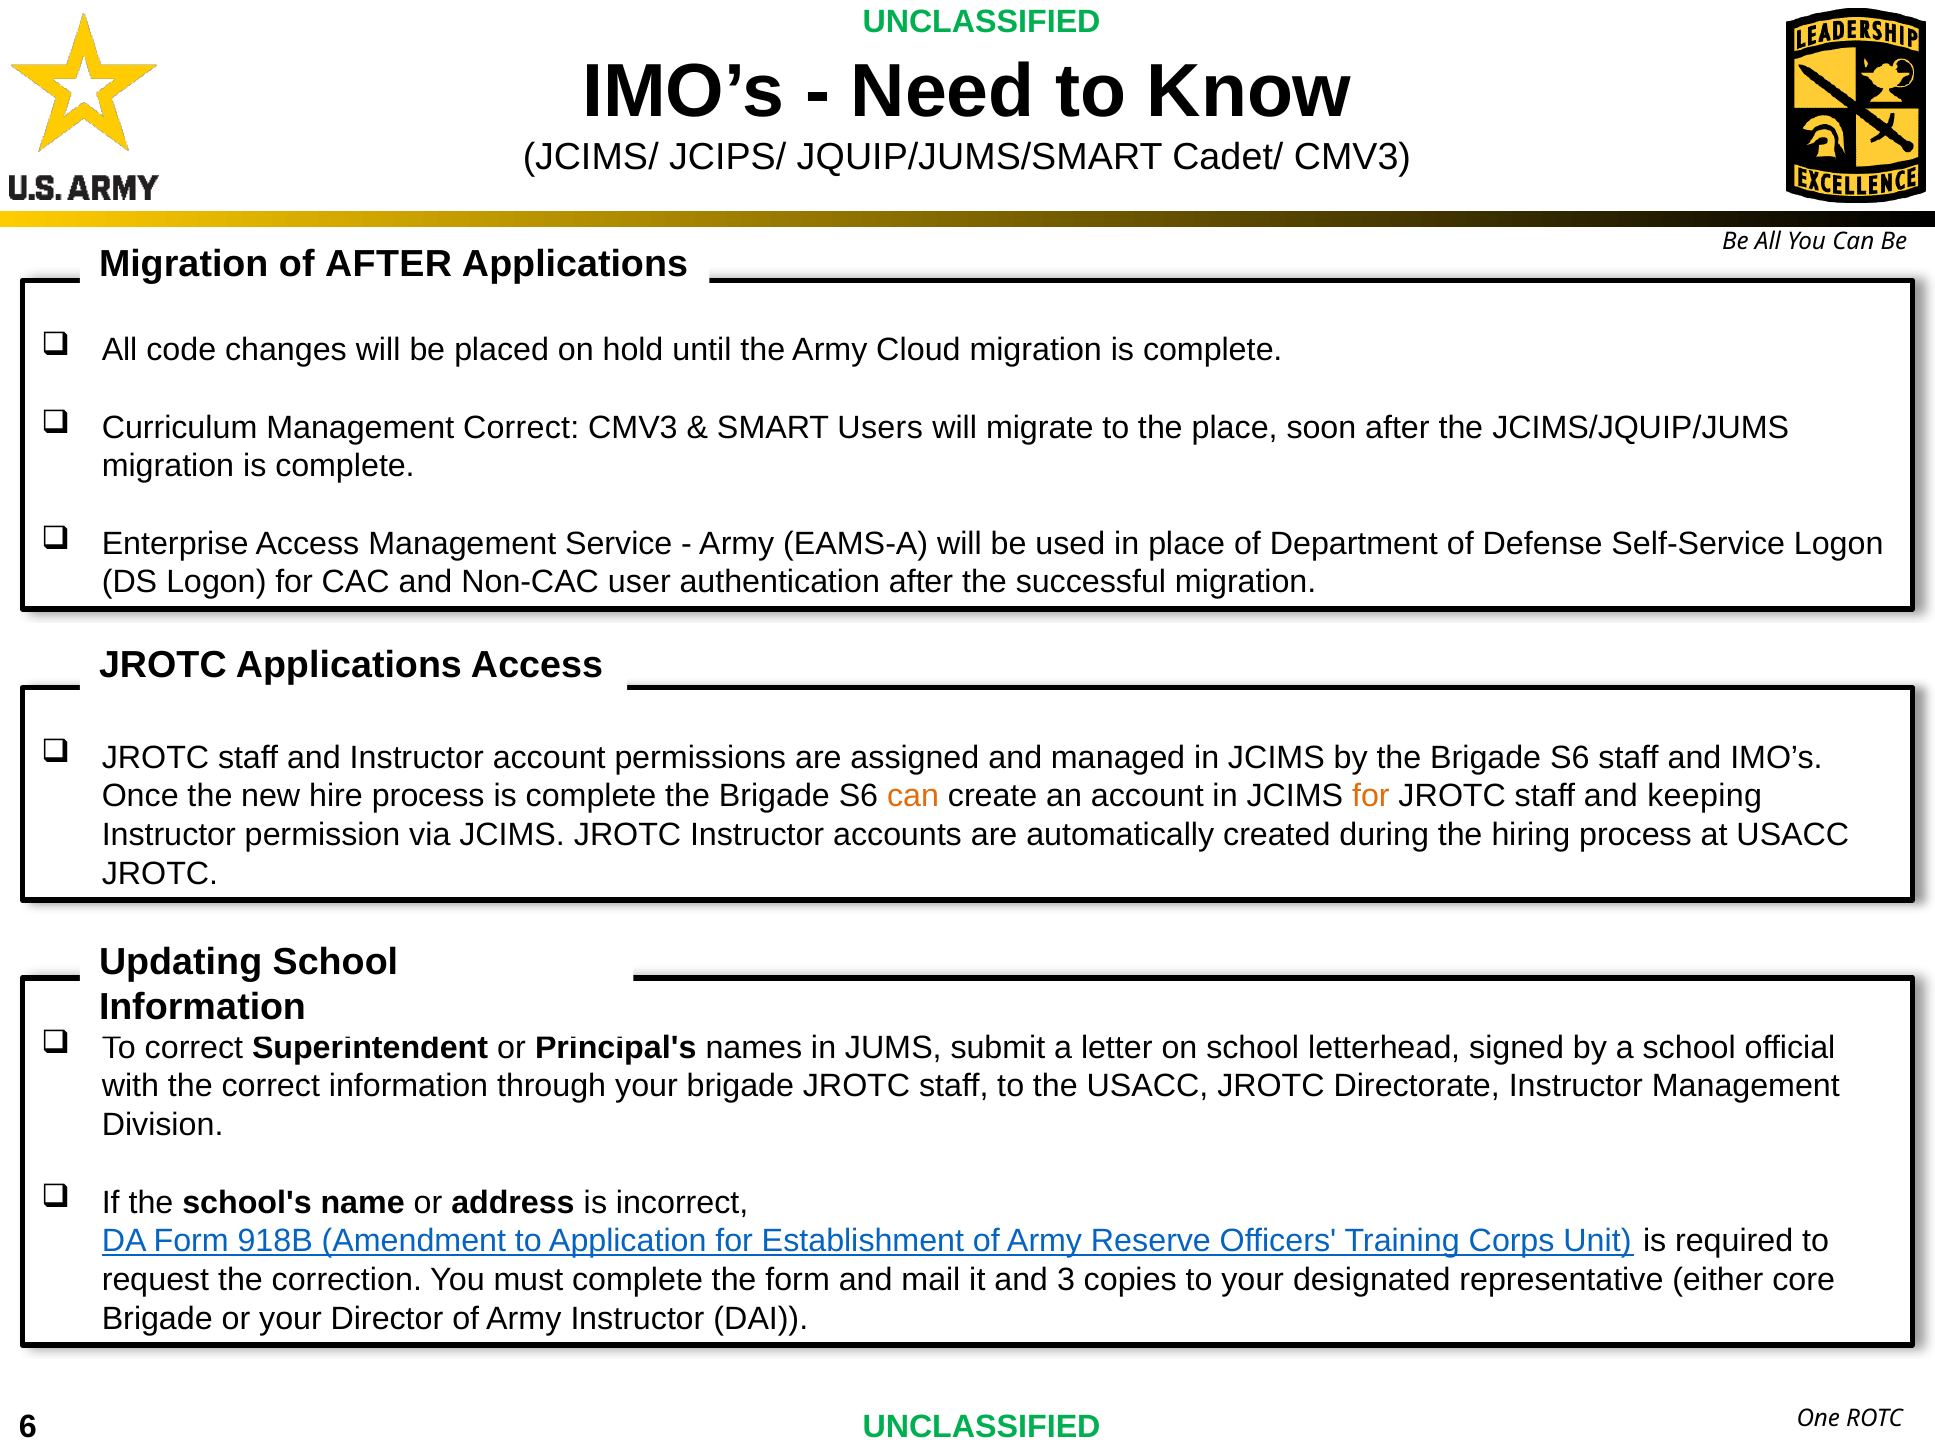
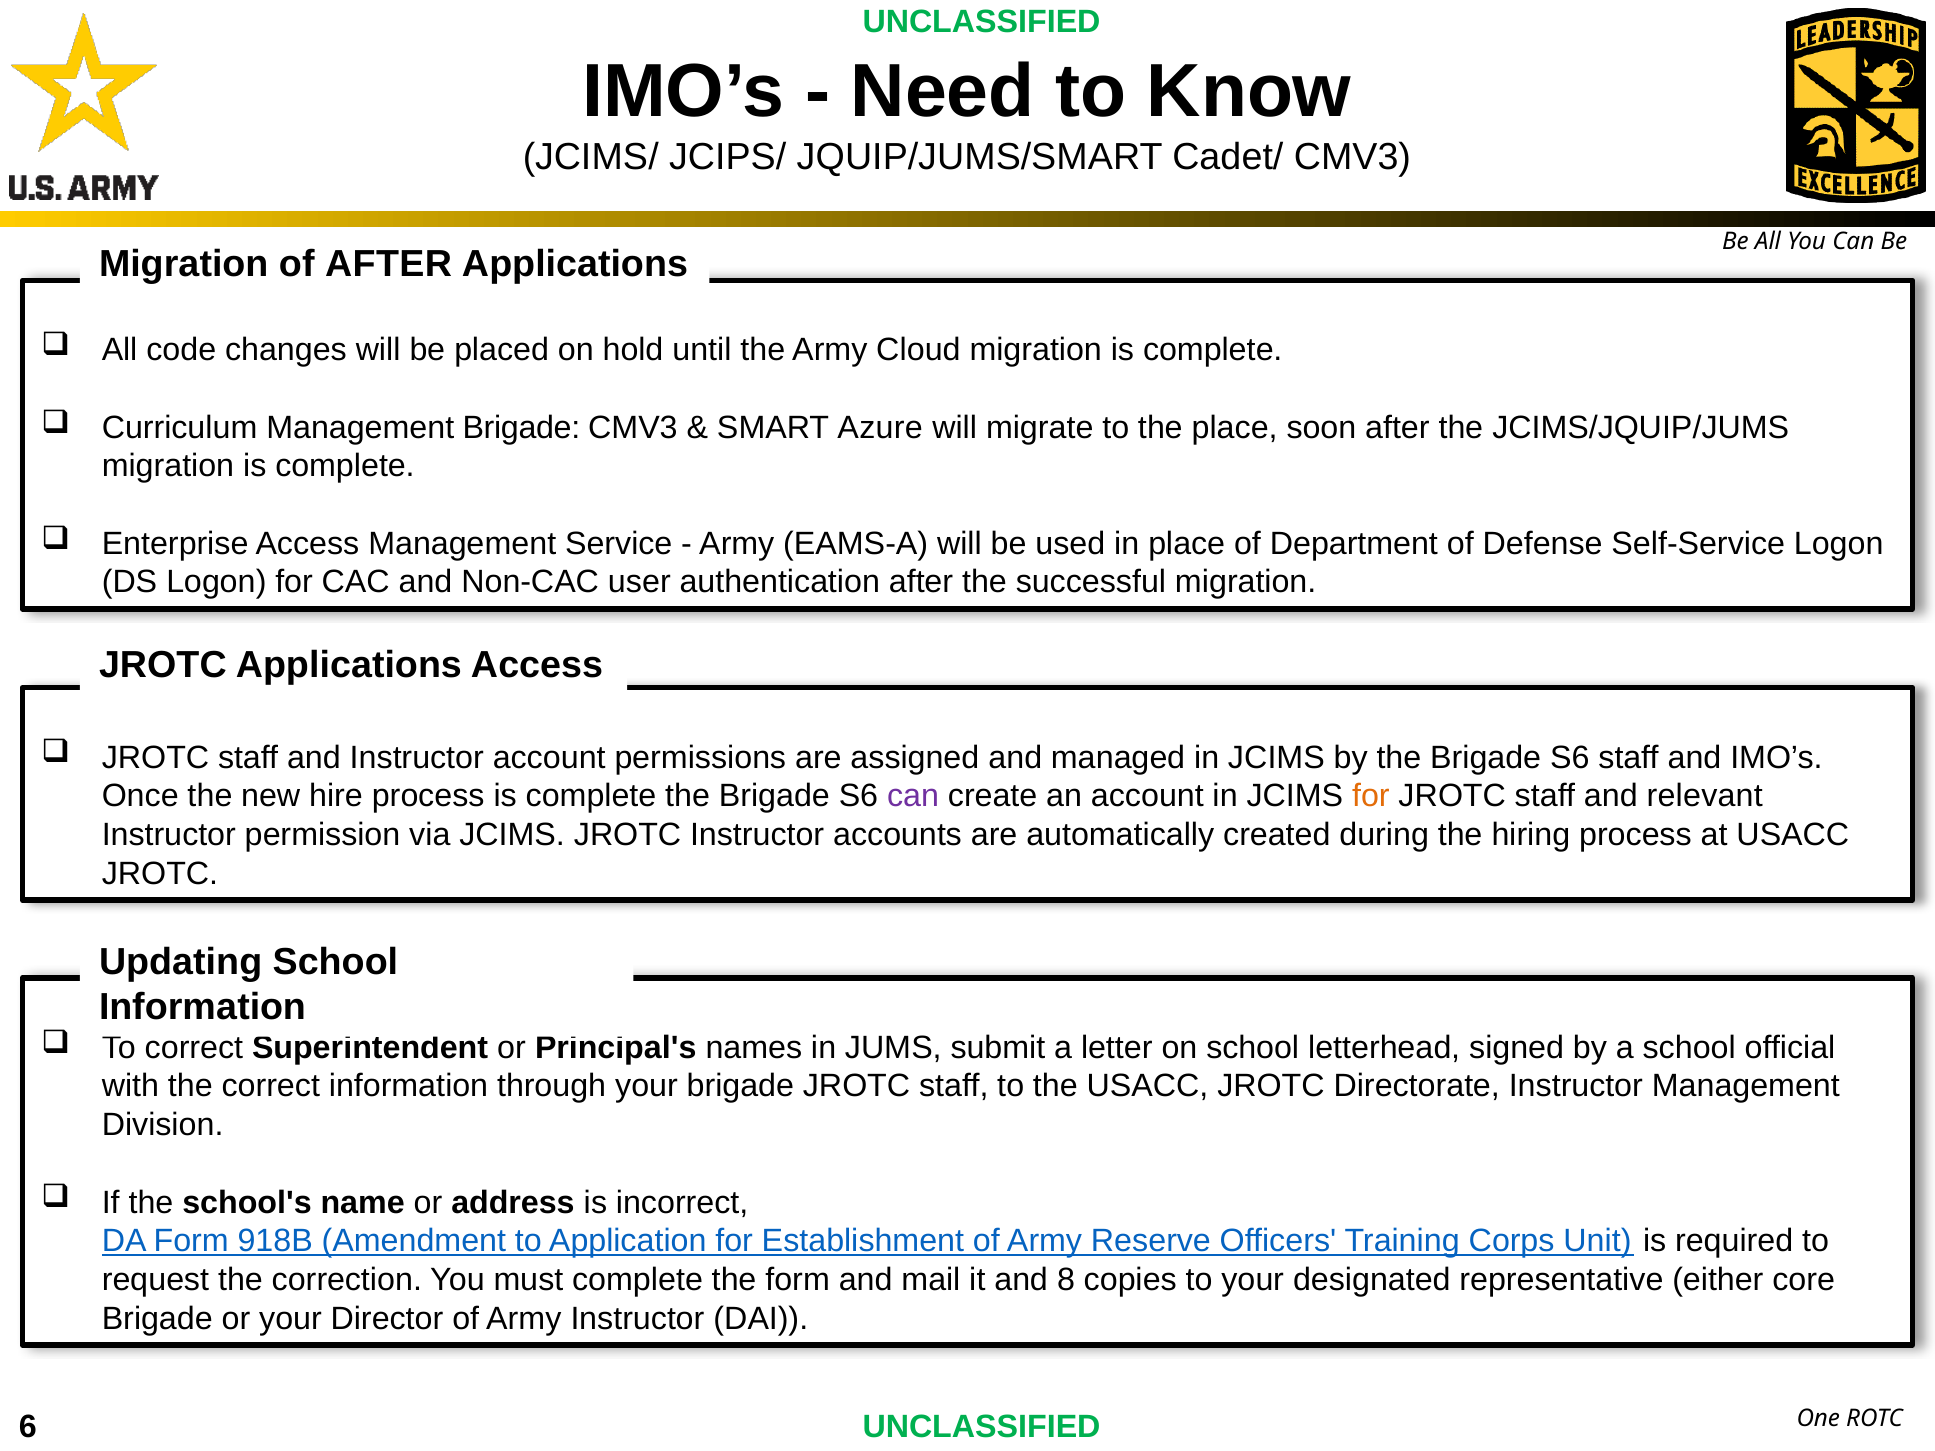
Management Correct: Correct -> Brigade (521, 428)
Users: Users -> Azure (880, 428)
can colour: orange -> purple (913, 796)
keeping: keeping -> relevant (1705, 796)
3: 3 -> 8 (1066, 1280)
